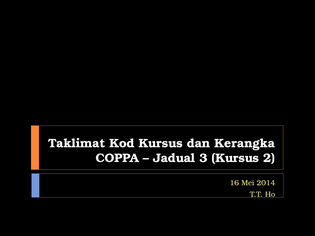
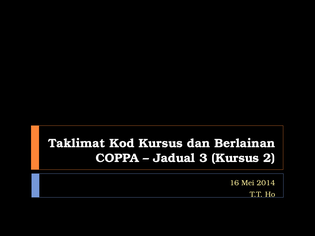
Kerangka: Kerangka -> Berlainan (245, 144)
